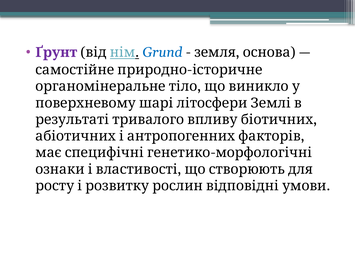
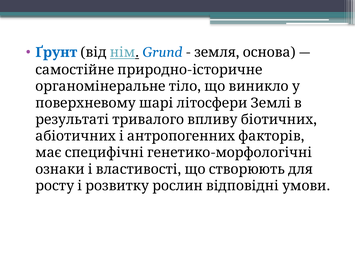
Ґрунт colour: purple -> blue (56, 52)
